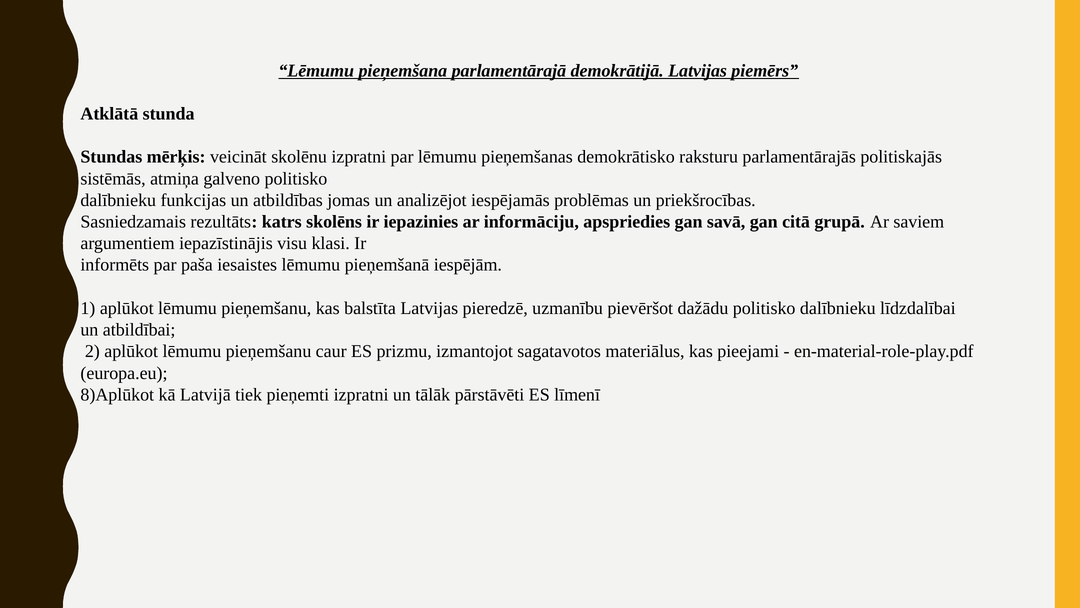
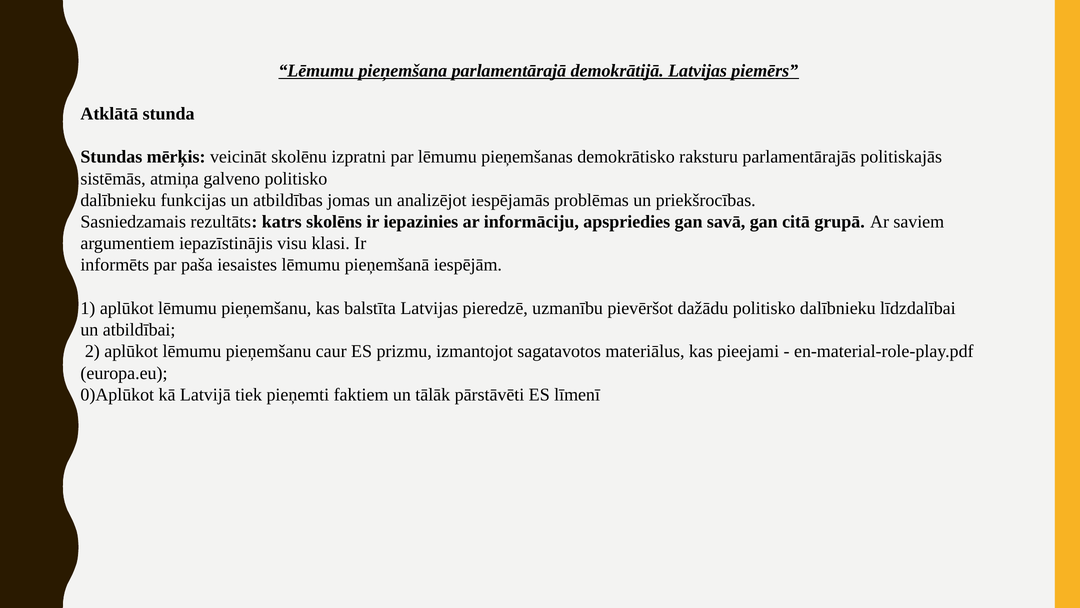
8)Aplūkot: 8)Aplūkot -> 0)Aplūkot (117, 394)
pieņemti izpratni: izpratni -> faktiem (361, 394)
